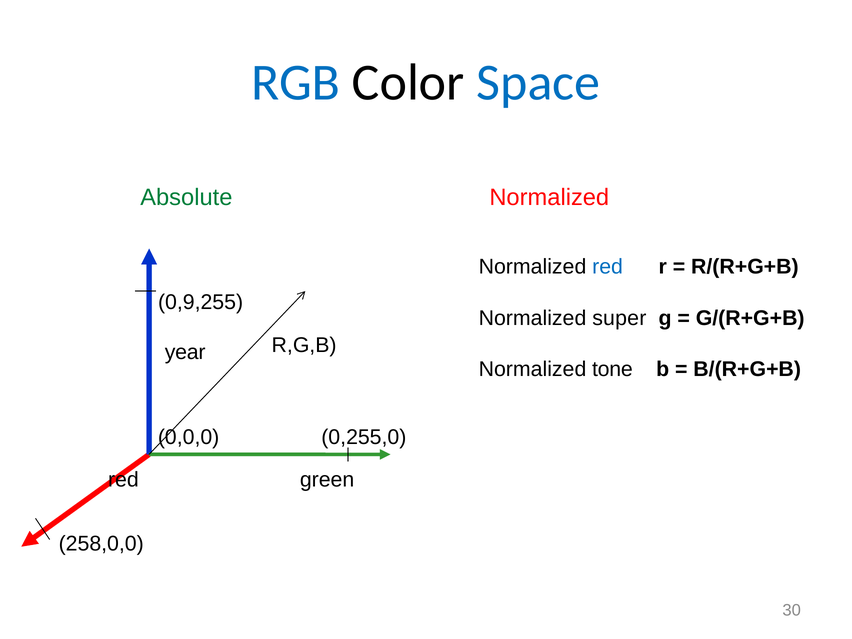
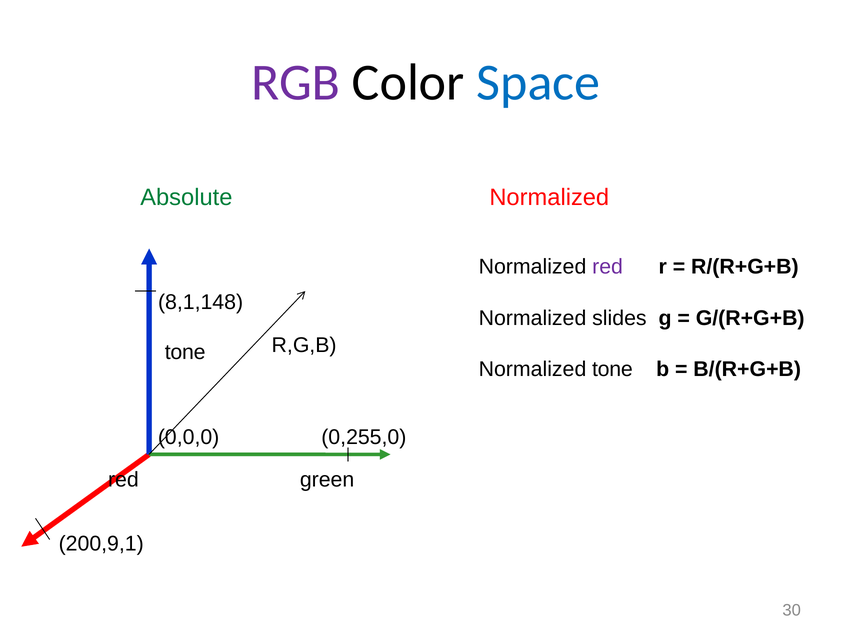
RGB colour: blue -> purple (296, 82)
red colour: blue -> purple (608, 267)
0,9,255: 0,9,255 -> 8,1,148 (201, 302)
super: super -> slides (619, 318)
year: year -> tone (185, 352)
258,0,0: 258,0,0 -> 200,9,1 (101, 544)
